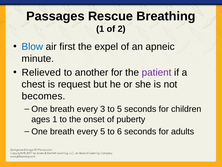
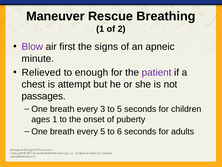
Passages: Passages -> Maneuver (55, 16)
Blow colour: blue -> purple (32, 47)
expel: expel -> signs (106, 47)
another: another -> enough (92, 72)
request: request -> attempt (74, 84)
becomes: becomes -> passages (44, 96)
